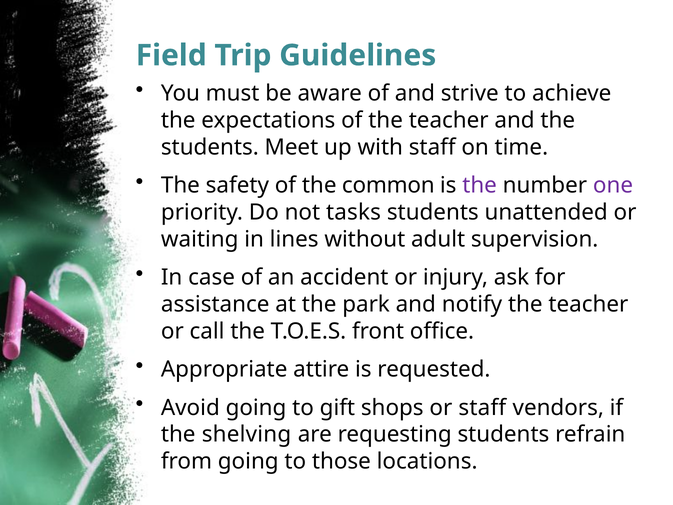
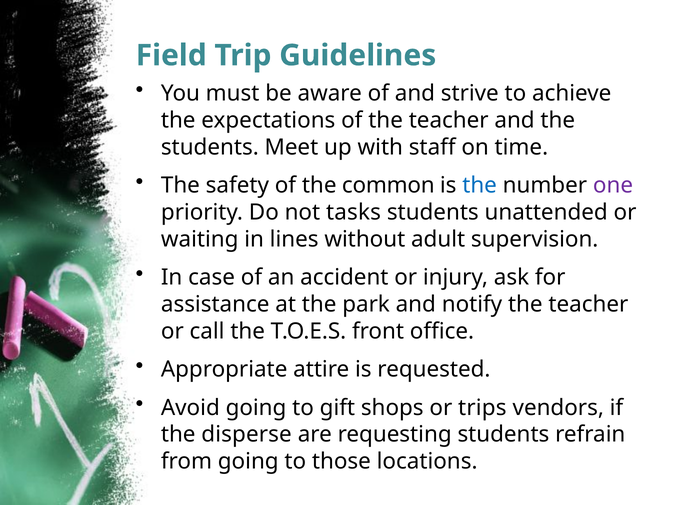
the colour: purple -> blue (480, 185)
or staff: staff -> trips (482, 407)
shelving: shelving -> disperse (247, 434)
